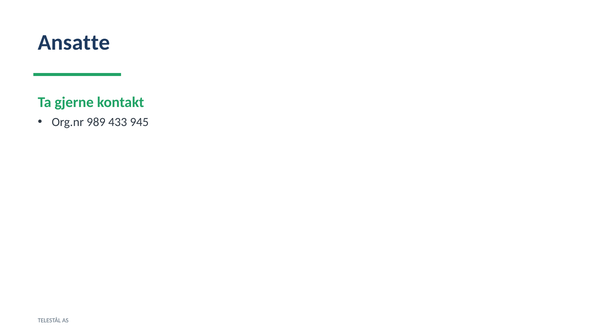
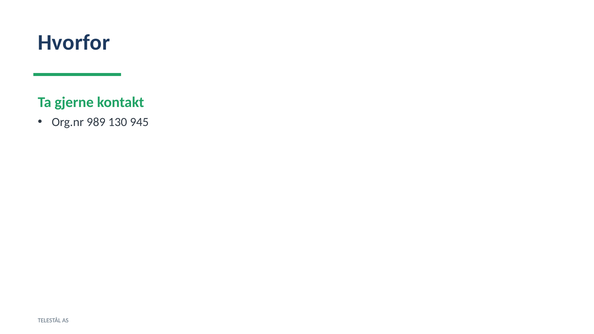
Ansatte: Ansatte -> Hvorfor (74, 42)
433: 433 -> 130 (118, 122)
